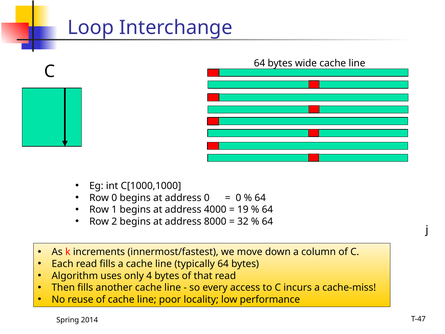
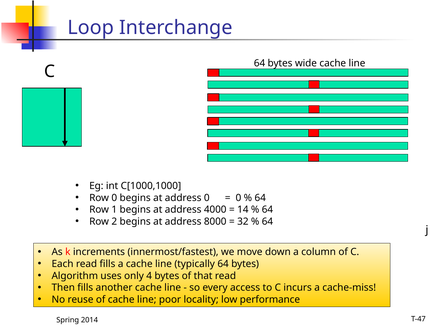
19: 19 -> 14 (243, 209)
